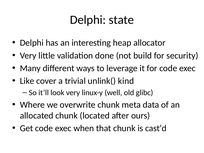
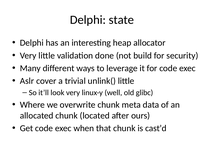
Like: Like -> Aslr (27, 81)
unlink( kind: kind -> little (126, 81)
